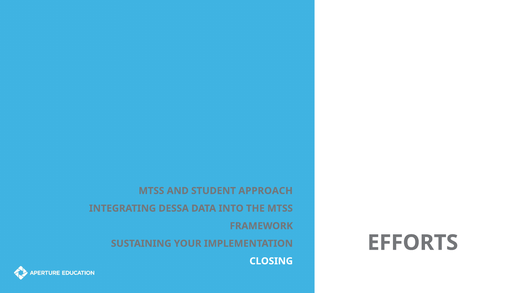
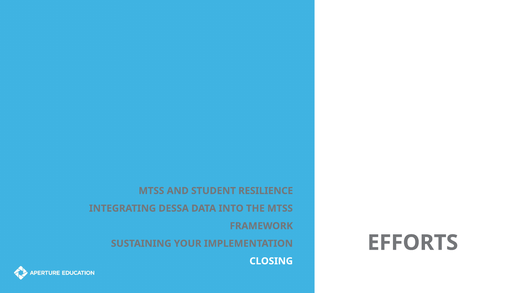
APPROACH: APPROACH -> RESILIENCE (266, 191)
